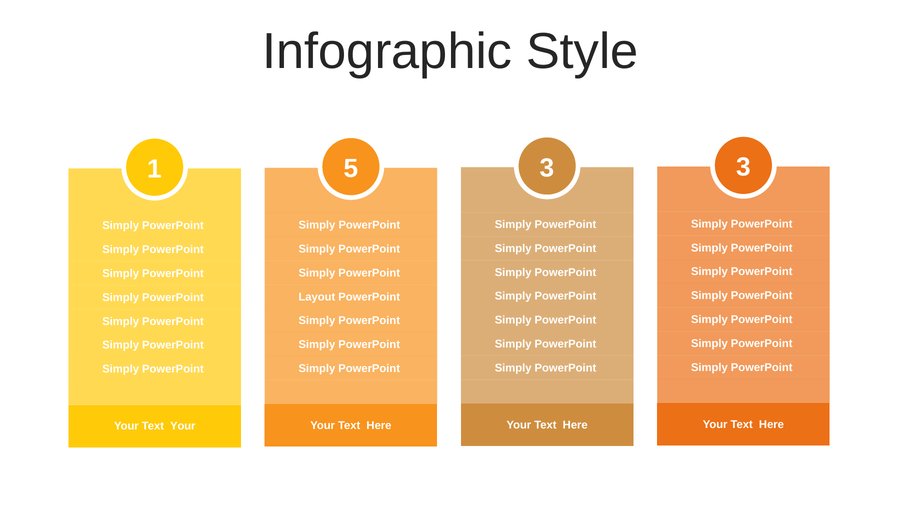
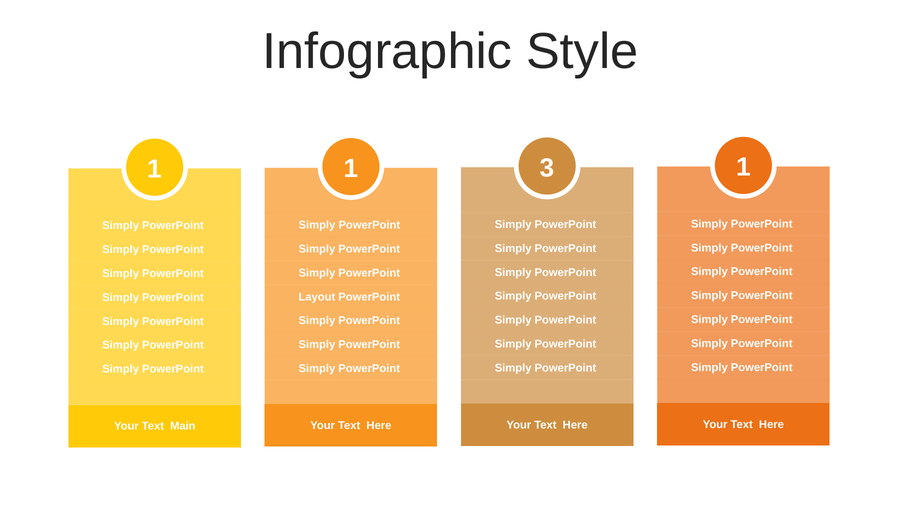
1 5: 5 -> 1 (351, 168)
3 3: 3 -> 1 (743, 167)
Text Your: Your -> Main (183, 426)
